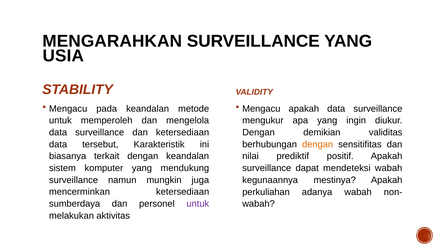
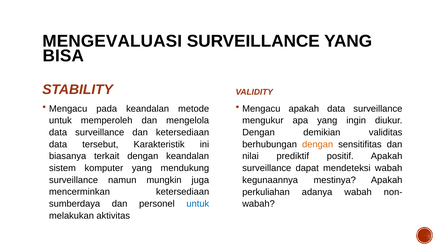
MENGARAHKAN: MENGARAHKAN -> MENGEVALUASI (112, 41)
USIA: USIA -> BISA (63, 56)
untuk colour: purple -> blue (198, 204)
